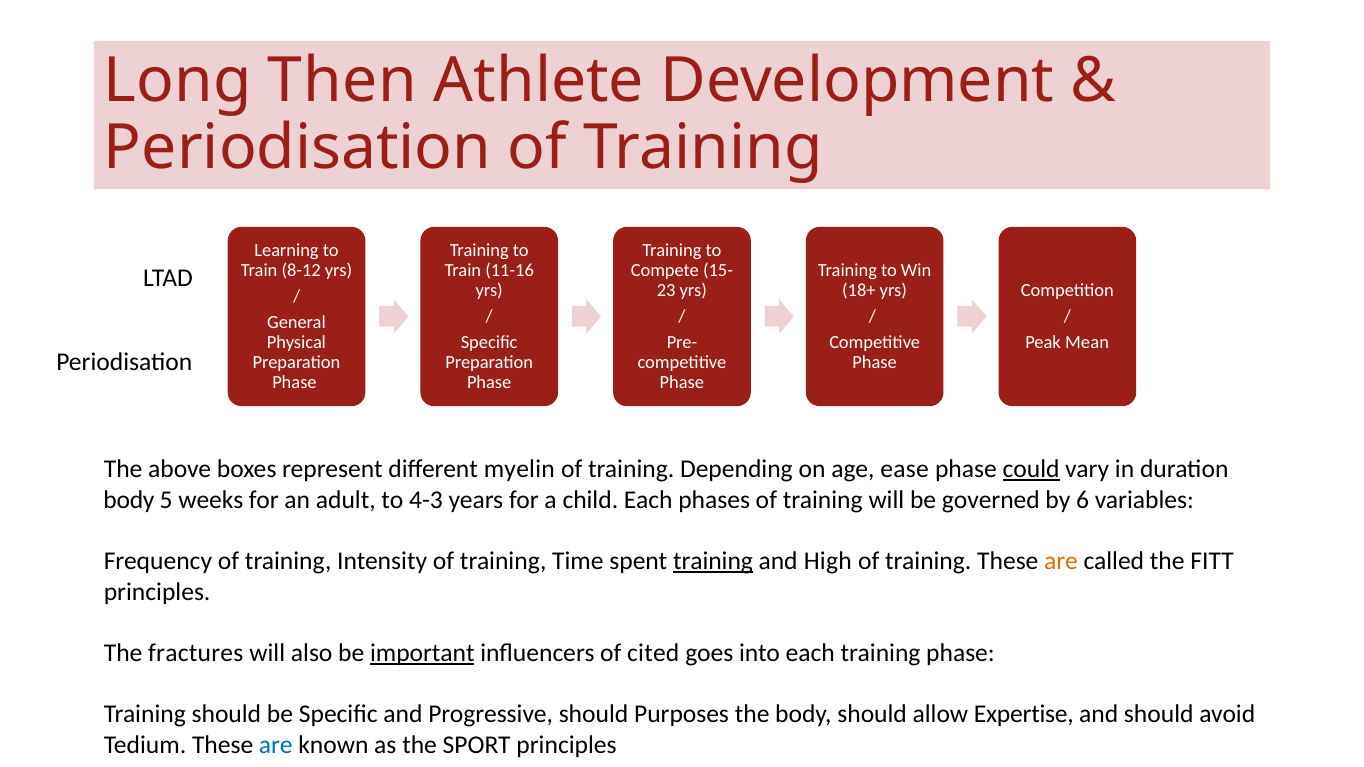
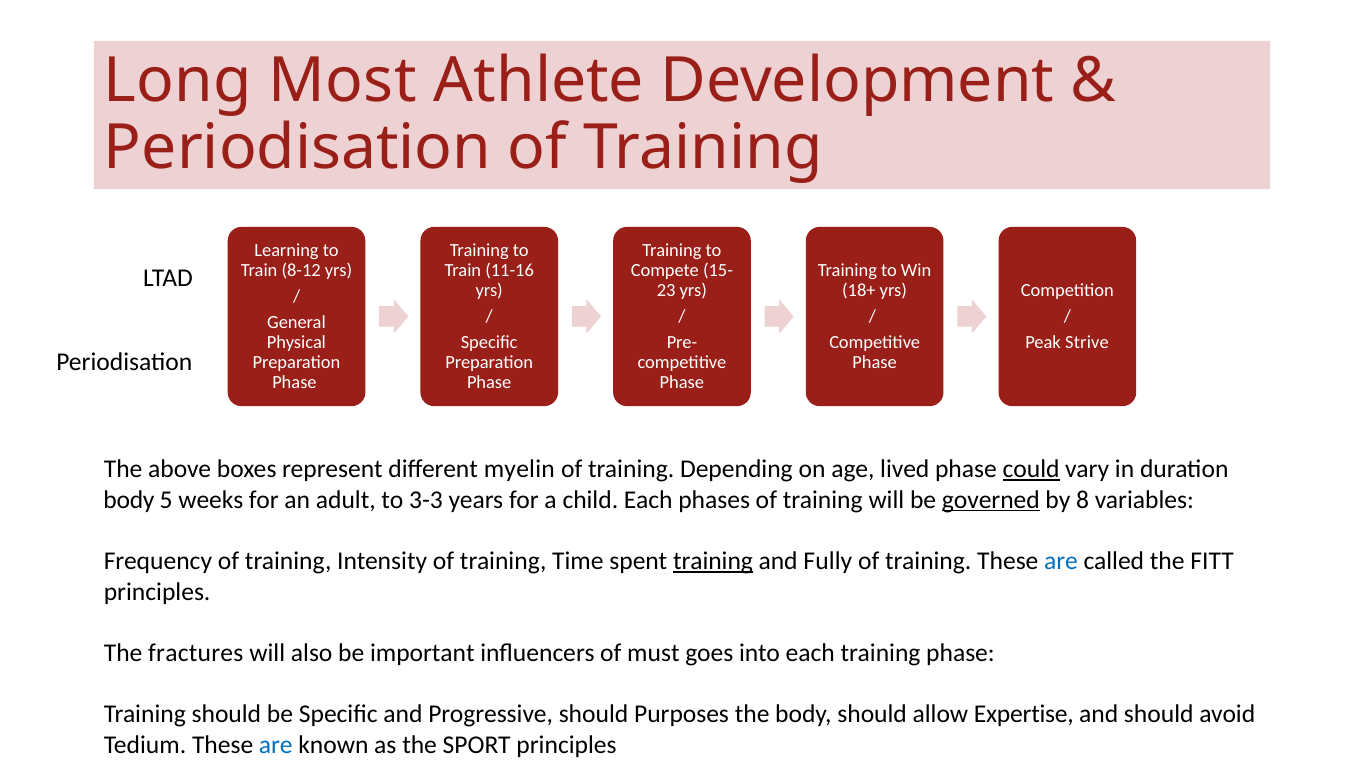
Then: Then -> Most (342, 81)
Mean: Mean -> Strive (1087, 343)
ease: ease -> lived (905, 469)
4-3: 4-3 -> 3-3 (426, 500)
governed underline: none -> present (991, 500)
6: 6 -> 8 (1083, 500)
High: High -> Fully (828, 561)
are colour: orange -> blue (1061, 561)
important underline: present -> none (422, 653)
cited: cited -> must (653, 653)
